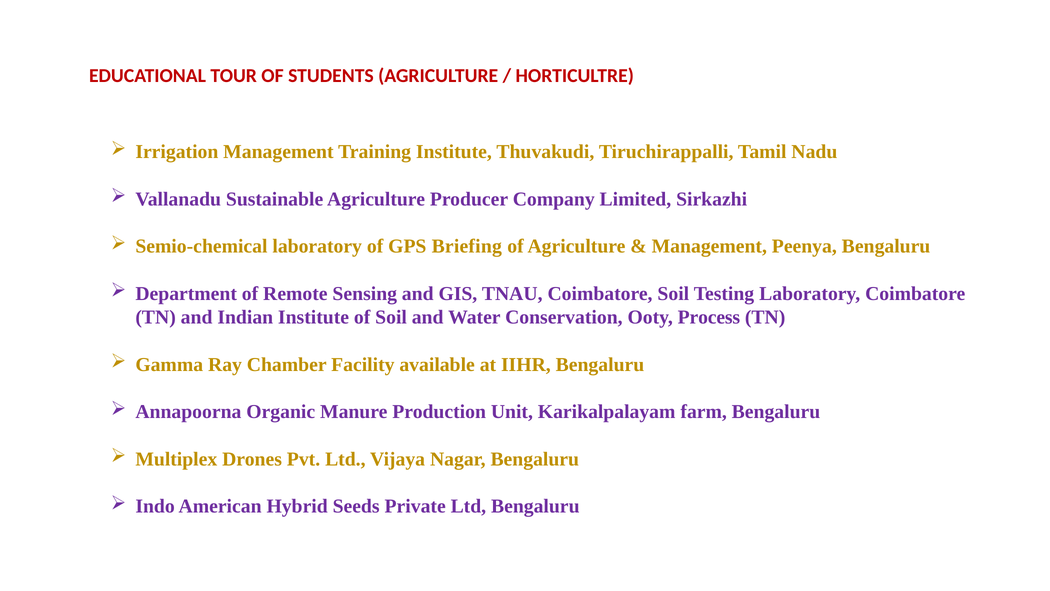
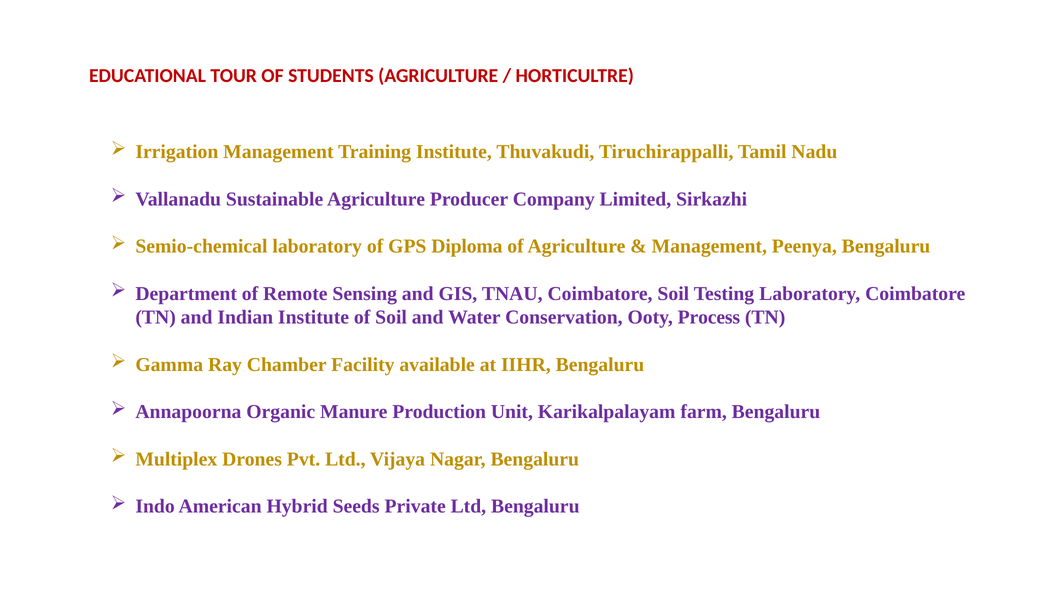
Briefing: Briefing -> Diploma (467, 246)
